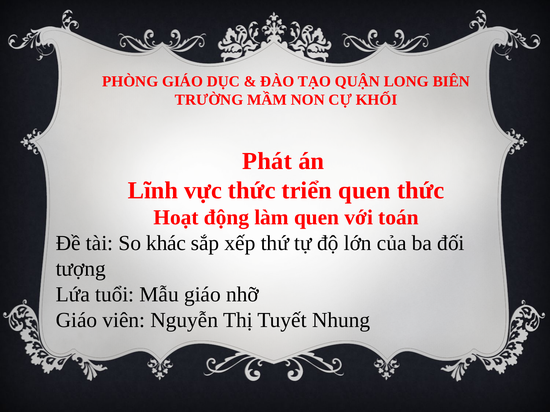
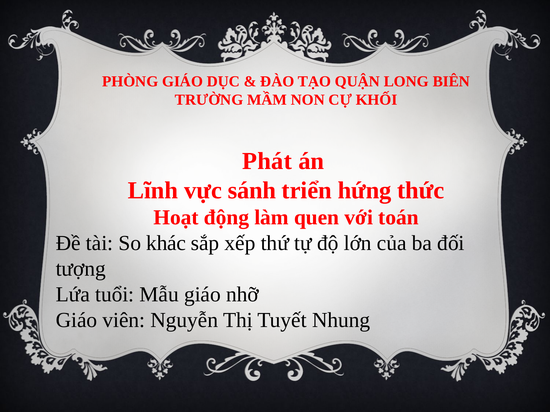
vực thức: thức -> sánh (252, 191)
triển quen: quen -> hứng (365, 191)
